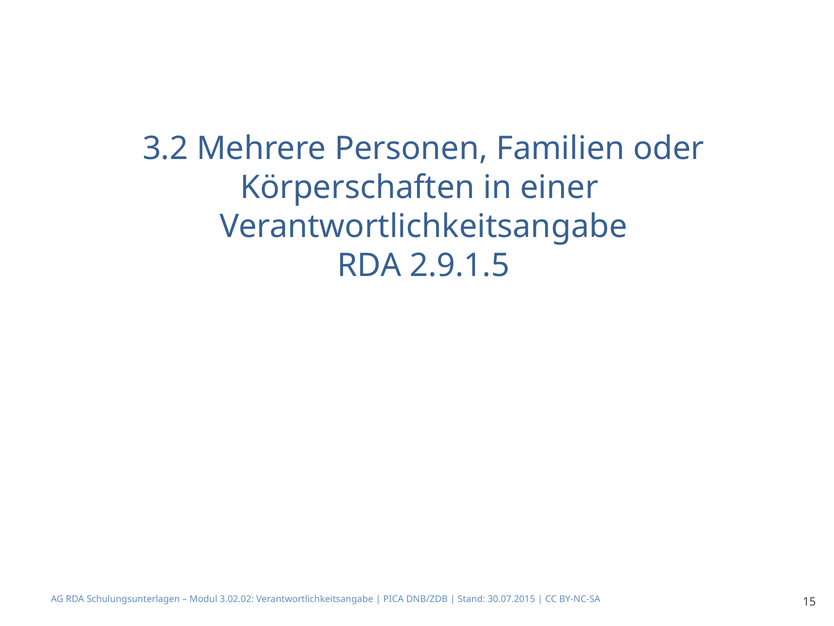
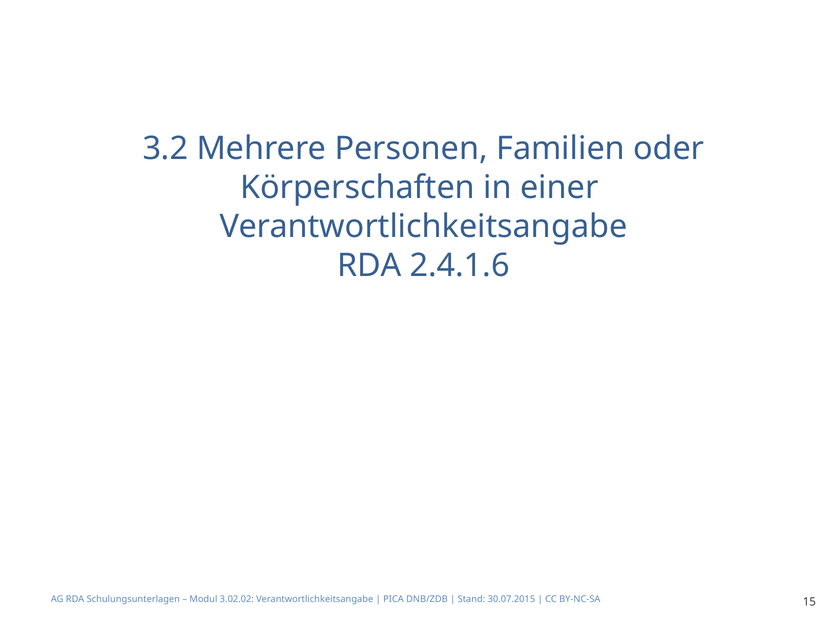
2.9.1.5: 2.9.1.5 -> 2.4.1.6 (460, 265)
